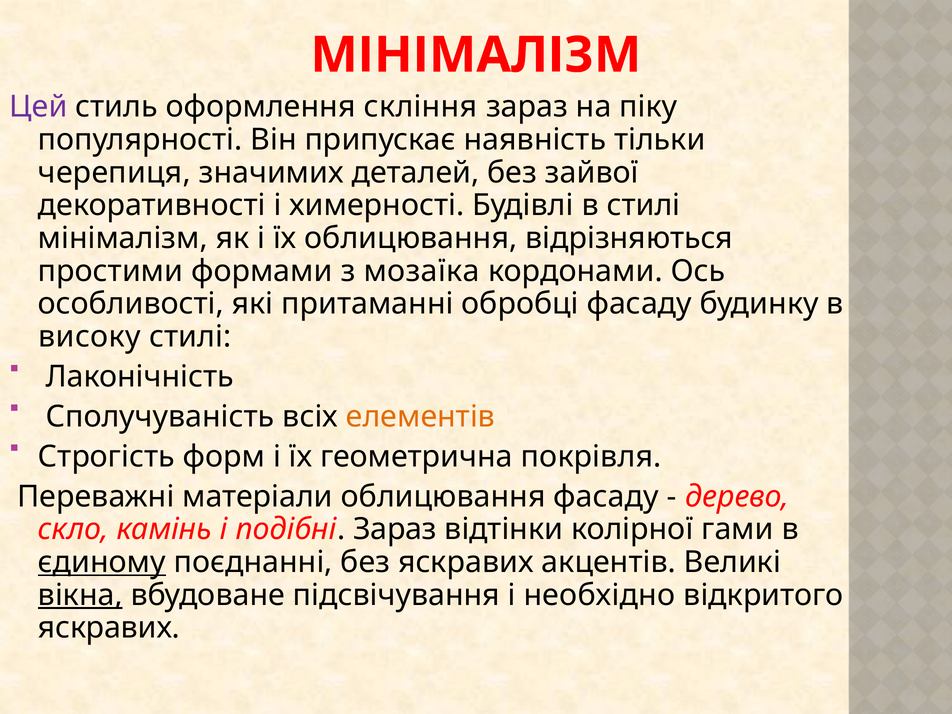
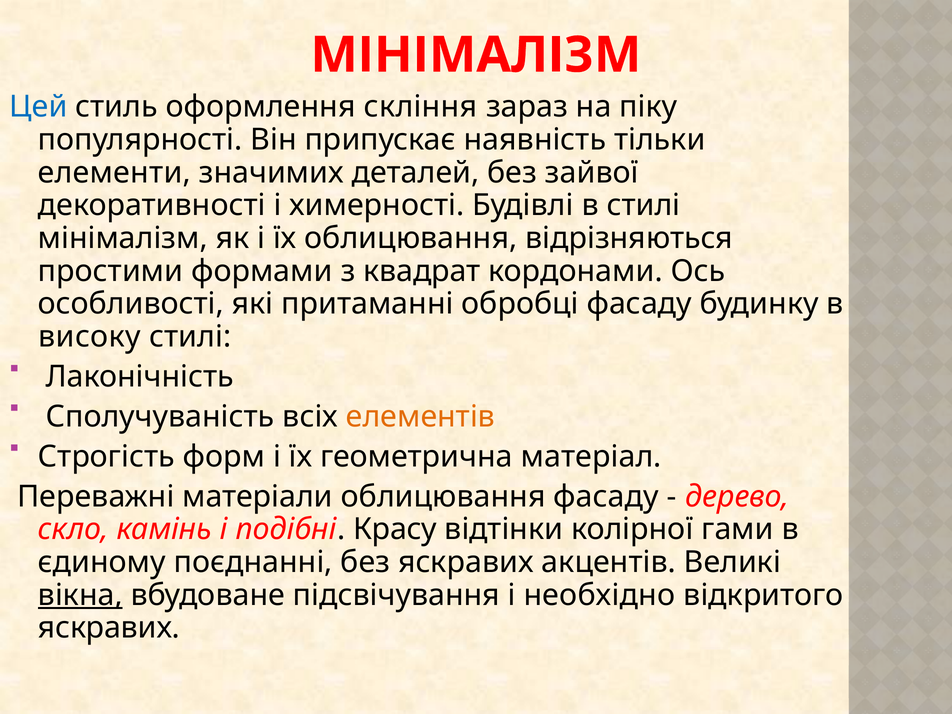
Цей colour: purple -> blue (38, 107)
черепиця: черепиця -> елементи (114, 173)
мозаїка: мозаїка -> квадрат (422, 271)
покрівля: покрівля -> матеріал (591, 457)
подібні Зараз: Зараз -> Красу (395, 529)
єдиному underline: present -> none (102, 562)
